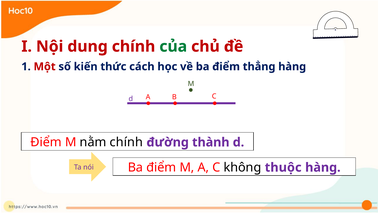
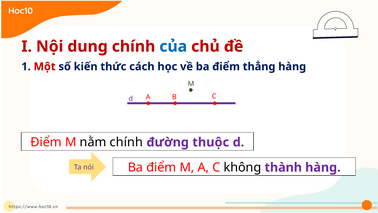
của colour: green -> blue (173, 46)
thành: thành -> thuộc (211, 142)
thuộc: thuộc -> thành (283, 167)
